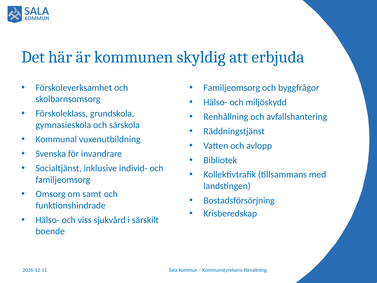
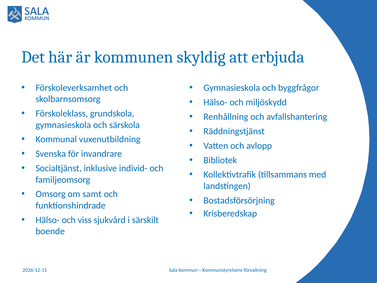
Familjeomsorg: Familjeomsorg -> Gymnasieskola (232, 88)
